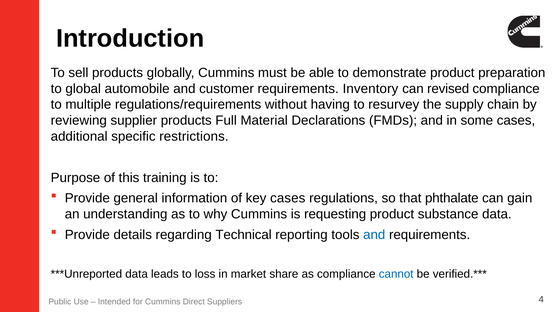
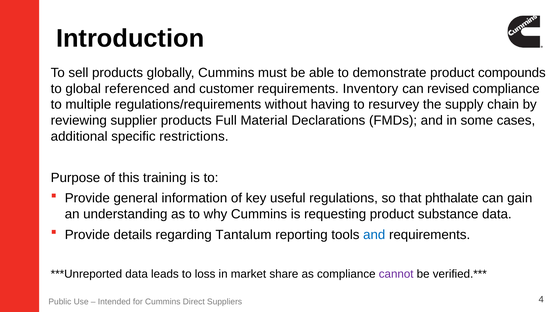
preparation: preparation -> compounds (512, 73)
automobile: automobile -> referenced (137, 89)
key cases: cases -> useful (288, 198)
Technical: Technical -> Tantalum (243, 235)
cannot colour: blue -> purple (396, 274)
